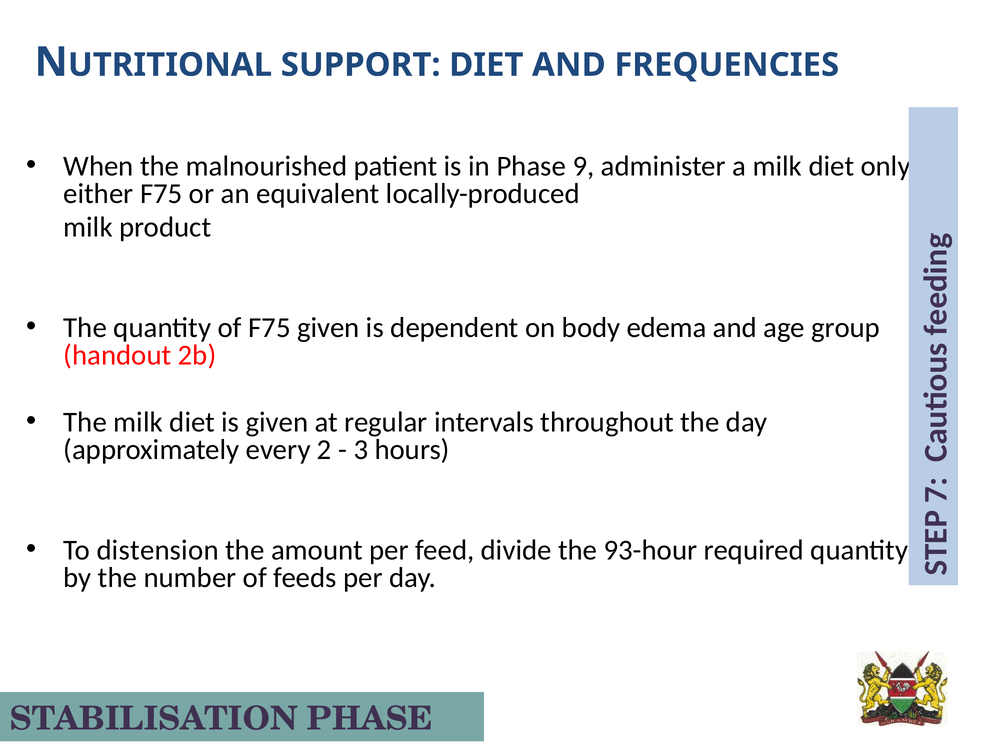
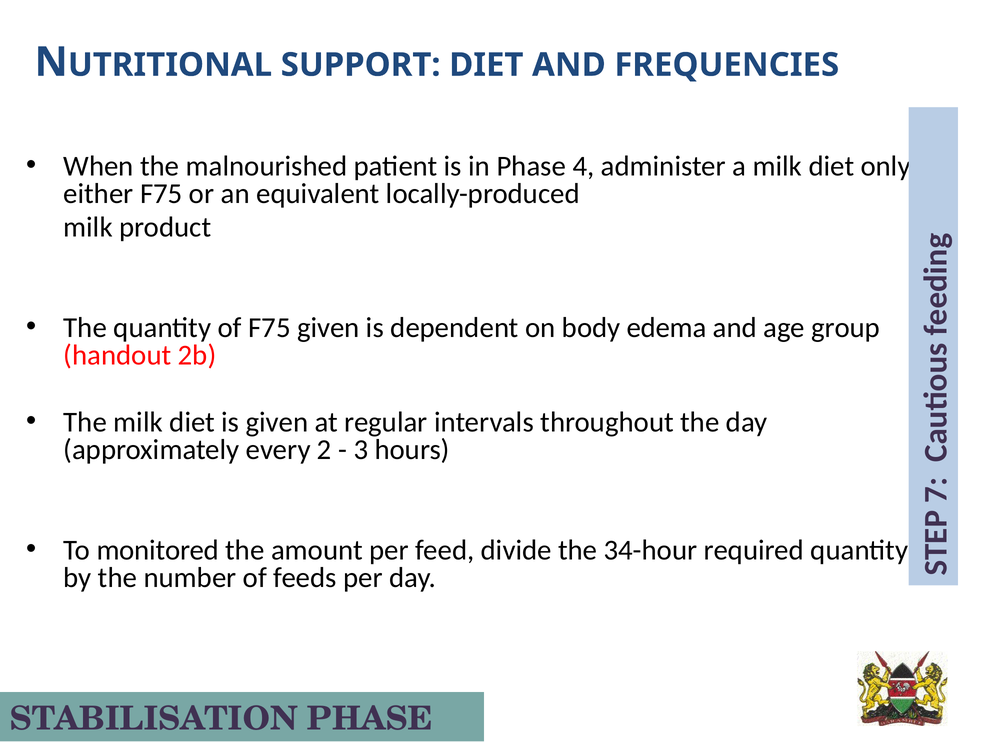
9: 9 -> 4 (583, 166)
distension: distension -> monitored (158, 550)
93-hour: 93-hour -> 34-hour (651, 550)
